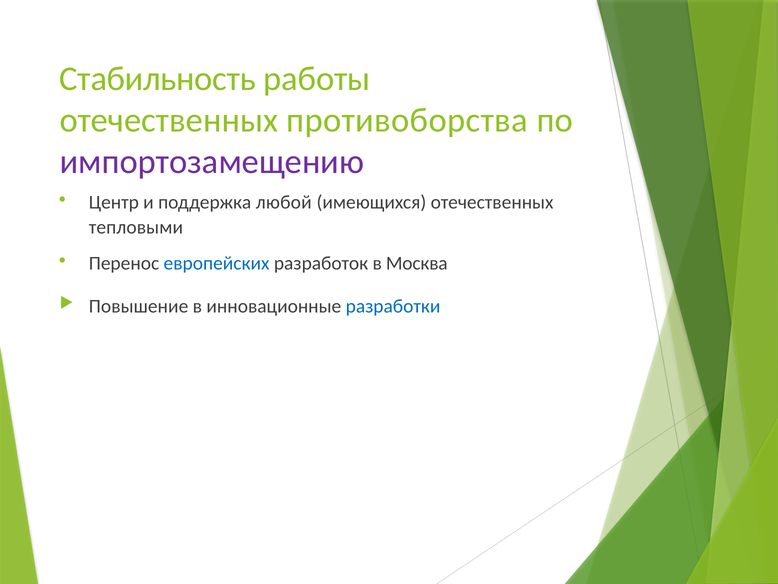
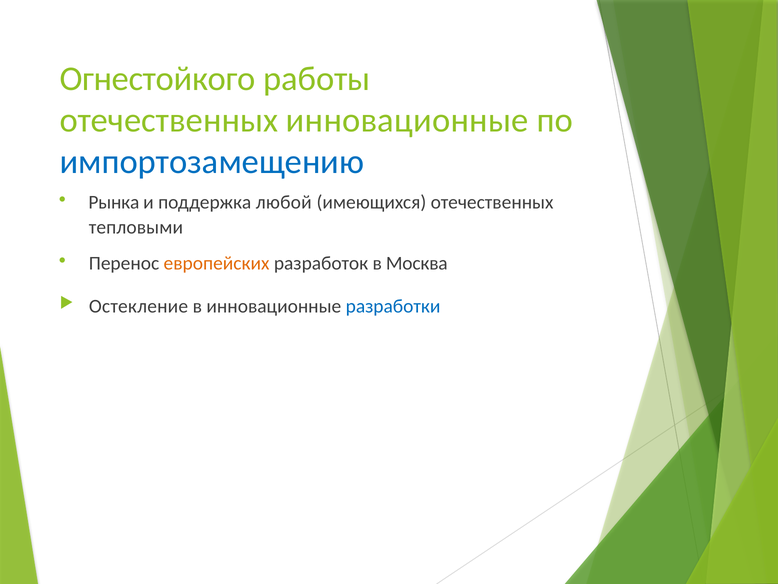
Стабильность: Стабильность -> Огнестойкого (158, 79)
отечественных противоборства: противоборства -> инновационные (407, 120)
импортозамещению colour: purple -> blue (212, 162)
Центр: Центр -> Рынка (114, 202)
европейских colour: blue -> orange (217, 263)
Повышение: Повышение -> Остекление (138, 306)
